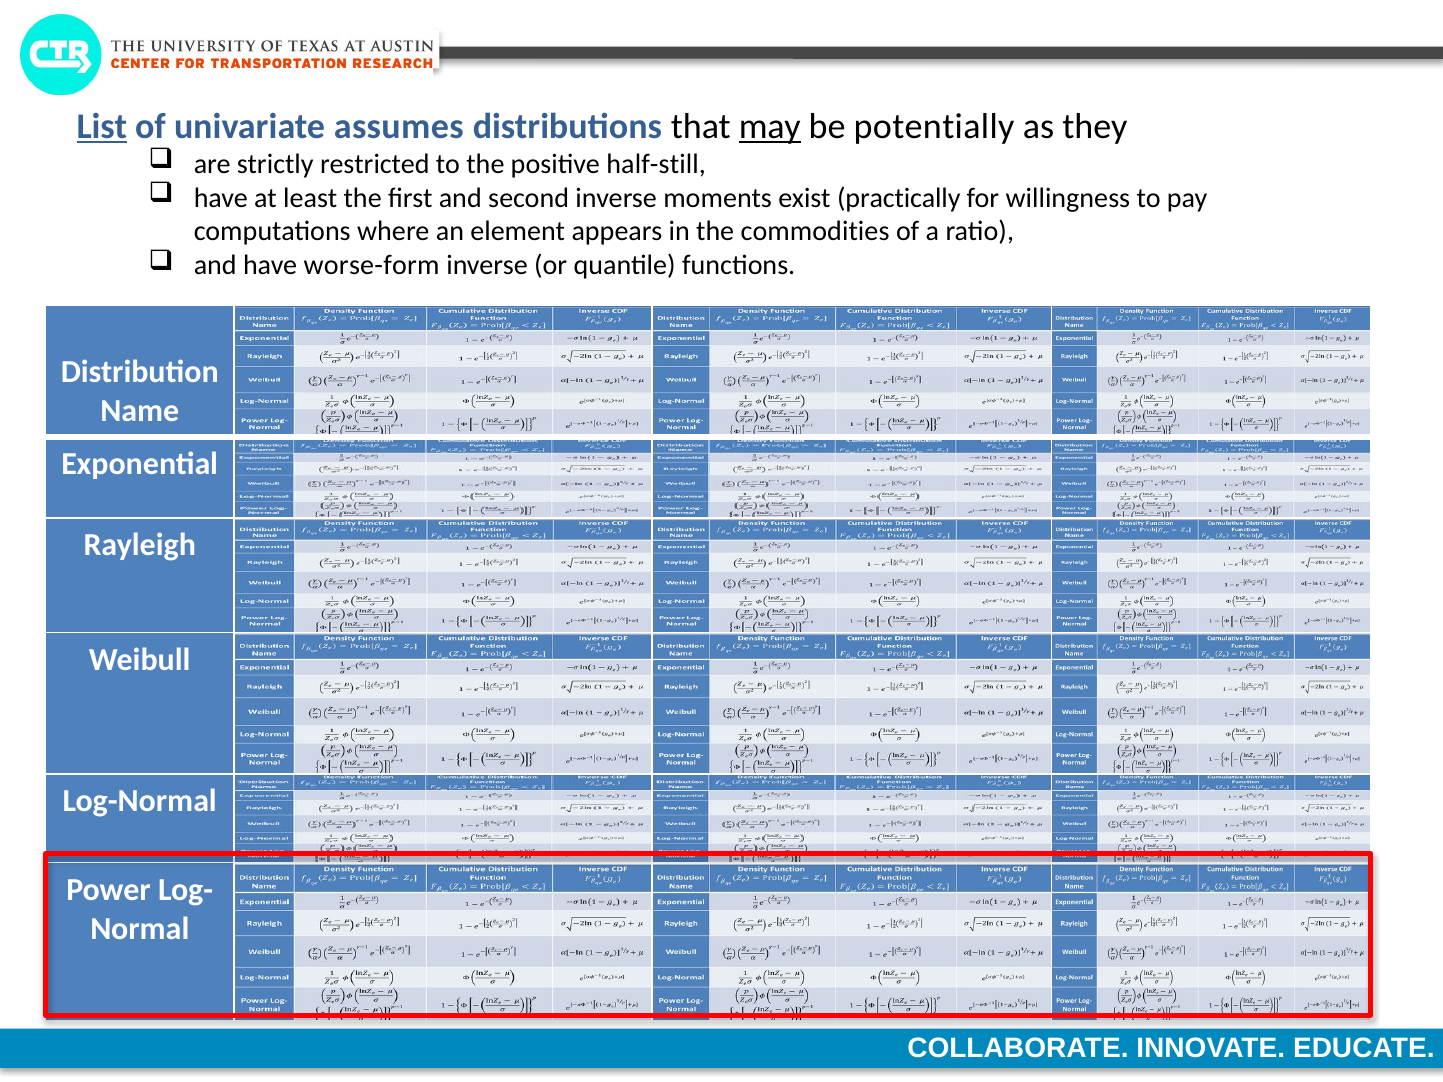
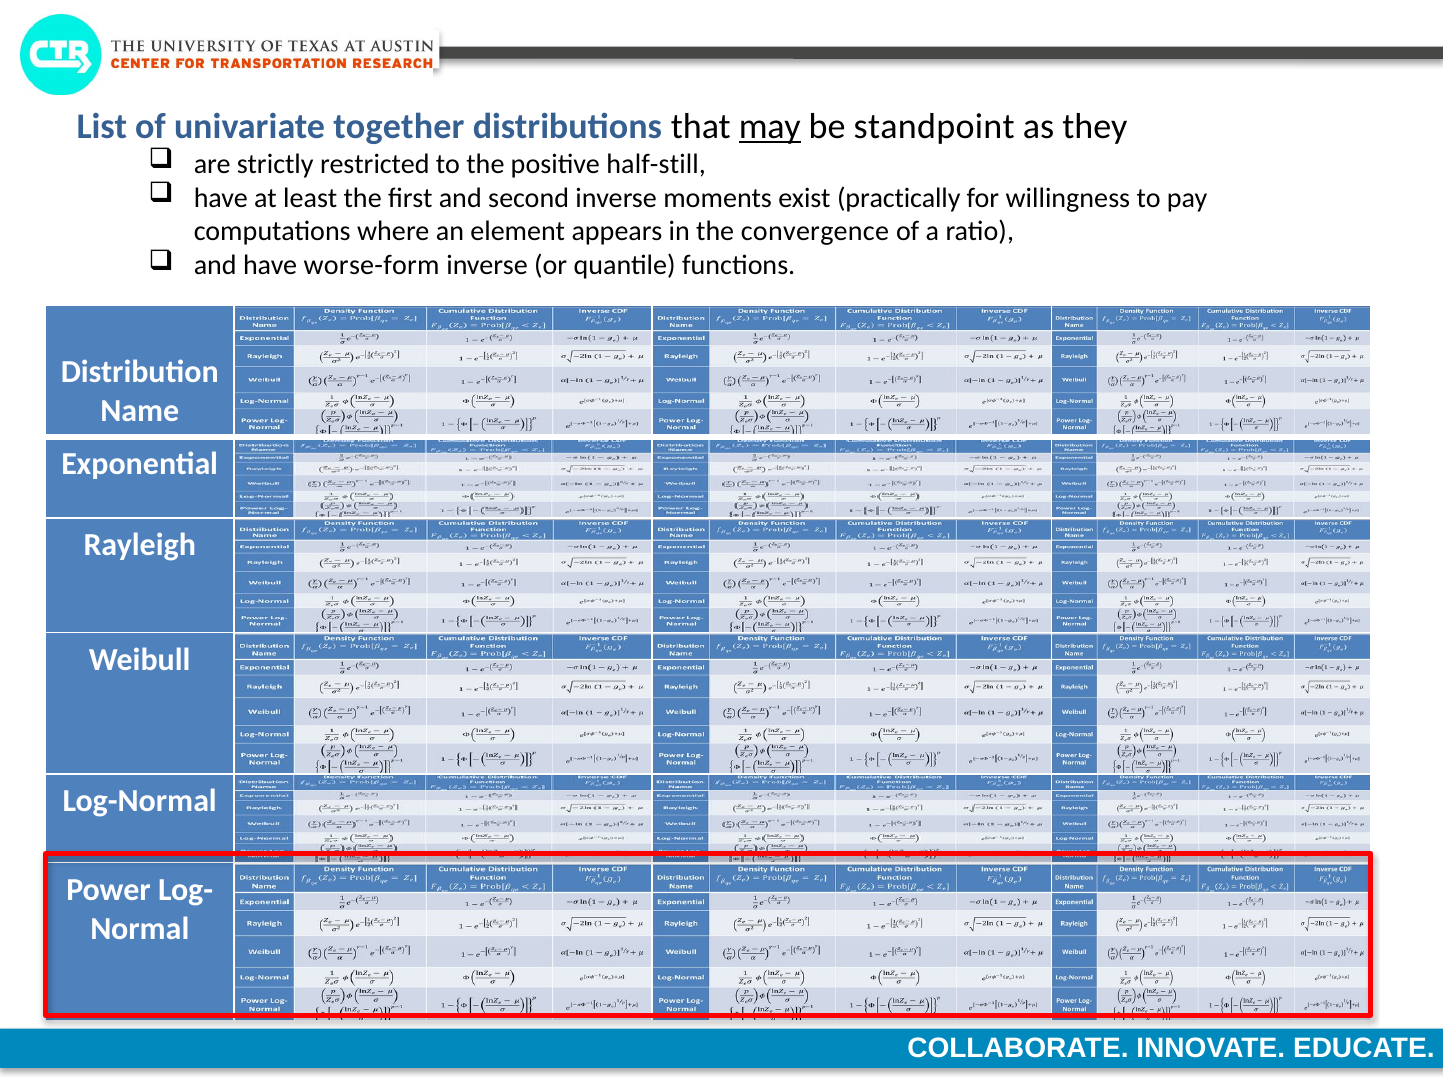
List underline: present -> none (102, 126)
assumes: assumes -> together (399, 126)
potentially: potentially -> standpoint (934, 126)
commodities: commodities -> convergence (815, 232)
